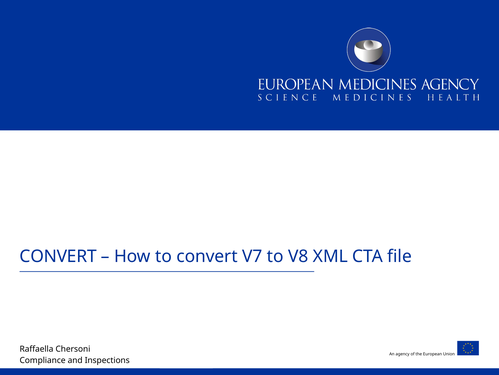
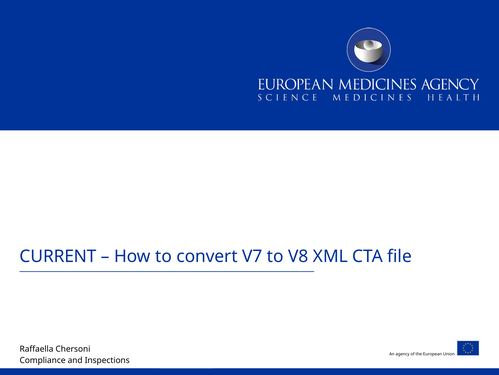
CONVERT: CONVERT -> CURRENT (58, 256)
